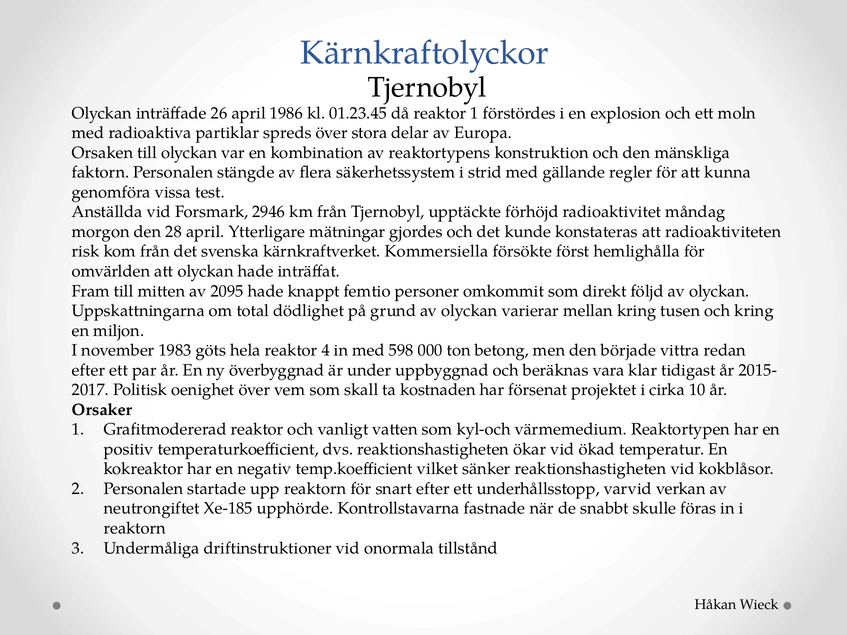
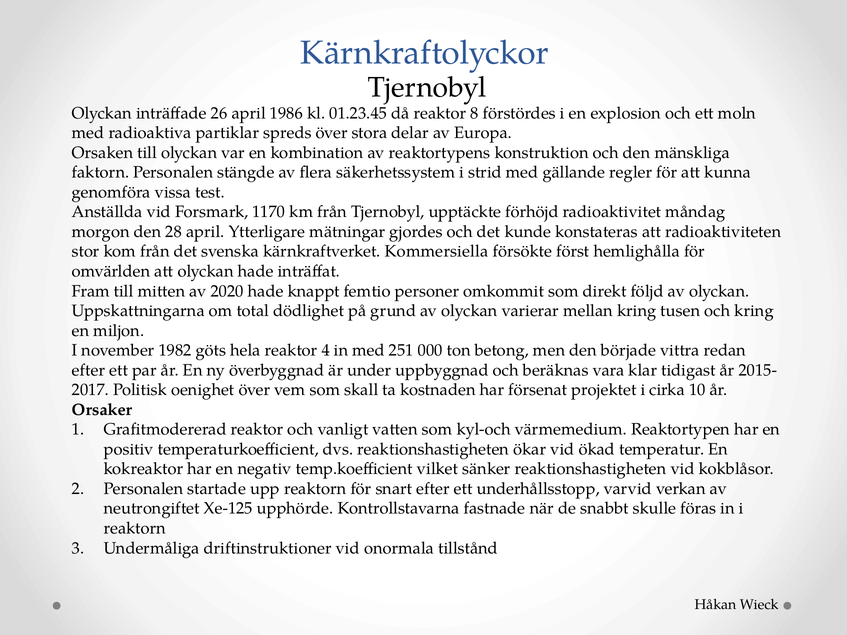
reaktor 1: 1 -> 8 (474, 113)
2946: 2946 -> 1170 (269, 212)
risk: risk -> stor (86, 252)
2095: 2095 -> 2020 (227, 291)
1983: 1983 -> 1982 (175, 351)
598: 598 -> 251 (401, 351)
Xe-185: Xe-185 -> Xe-125 (228, 509)
